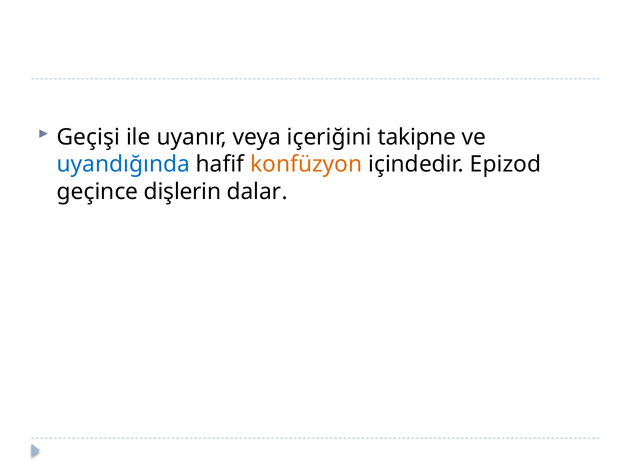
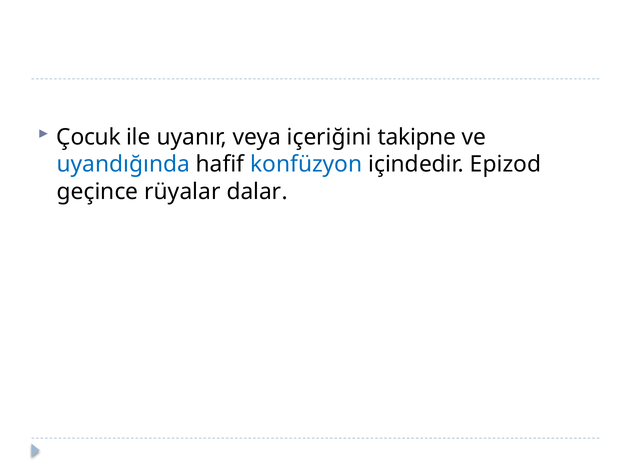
Geçişi: Geçişi -> Çocuk (89, 137)
konfüzyon colour: orange -> blue (306, 164)
dişlerin: dişlerin -> rüyalar (182, 192)
